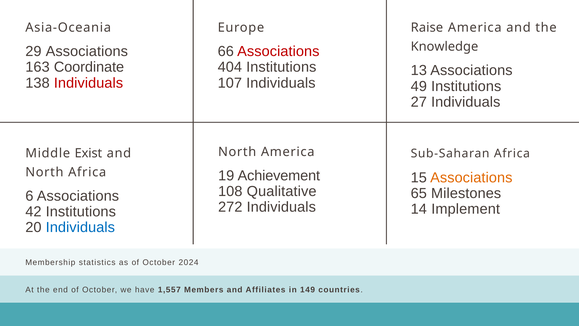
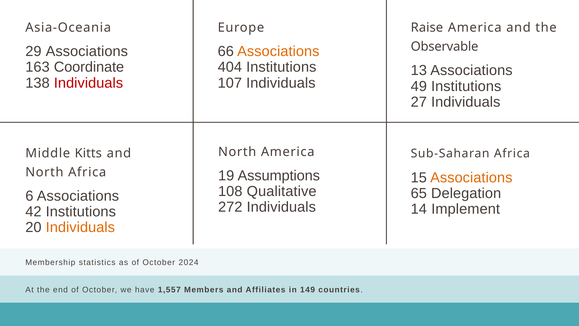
Knowledge: Knowledge -> Observable (445, 47)
Associations colour: red -> orange (278, 51)
Exist: Exist -> Kitts (88, 153)
Achievement: Achievement -> Assumptions (279, 176)
Milestones: Milestones -> Delegation (466, 193)
Individuals colour: blue -> orange (80, 227)
